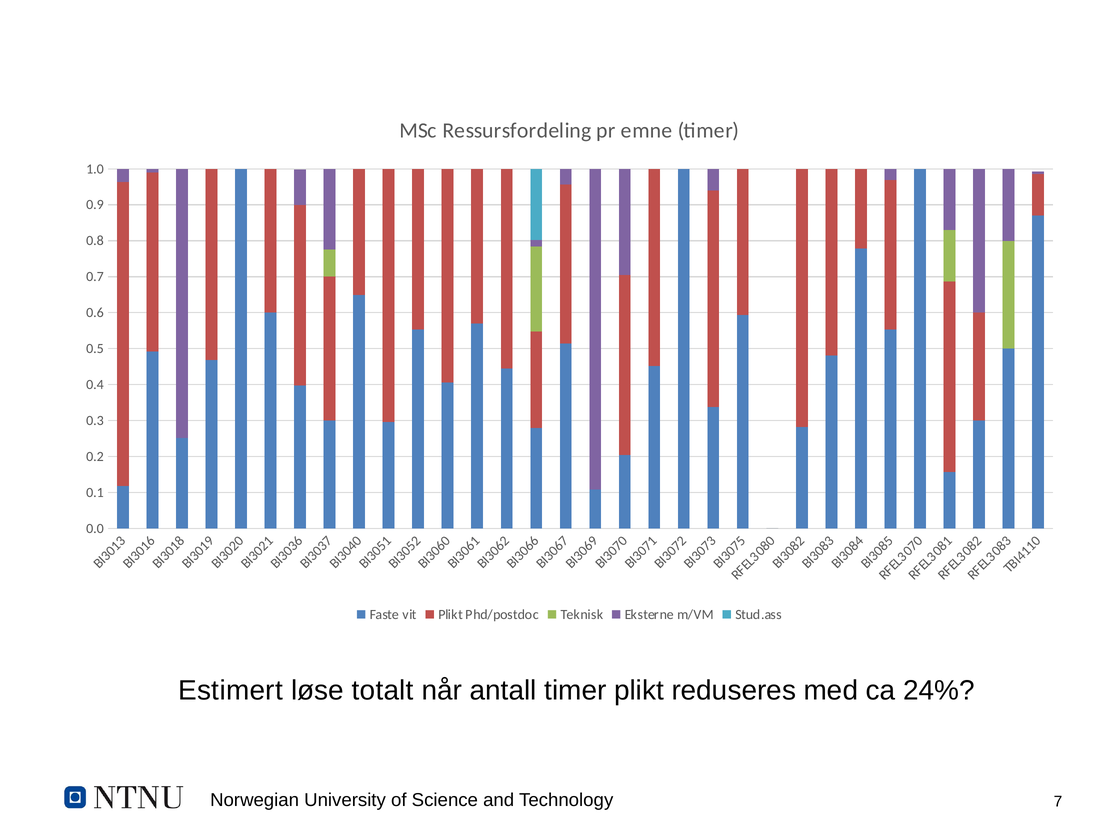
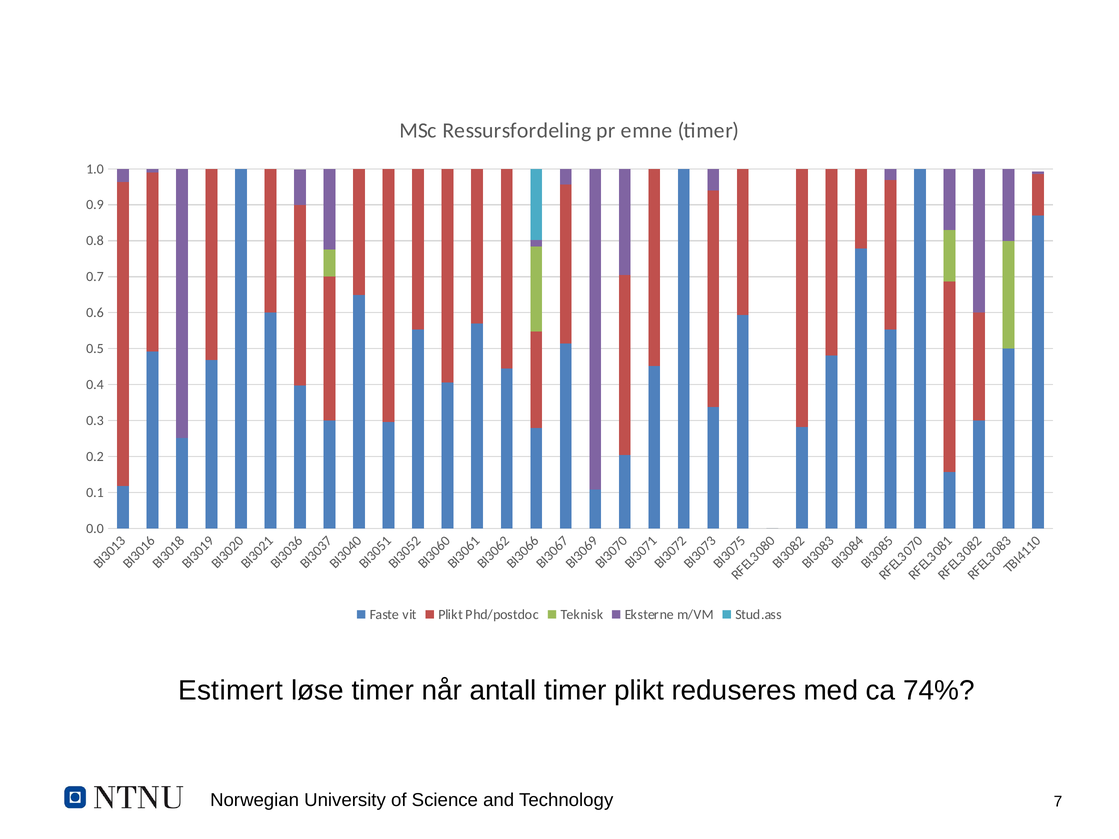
løse totalt: totalt -> timer (383, 691)
24%: 24% -> 74% (939, 691)
